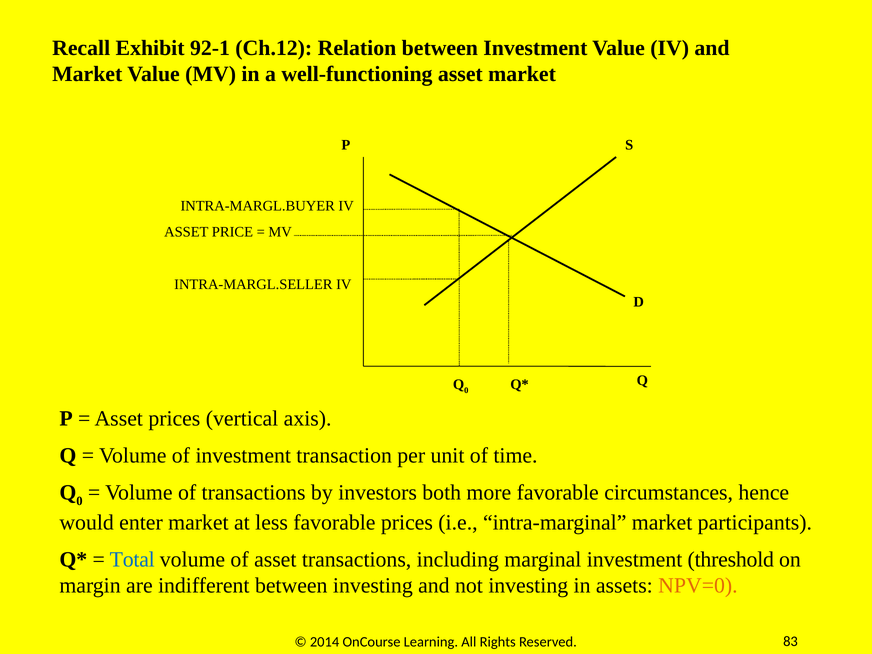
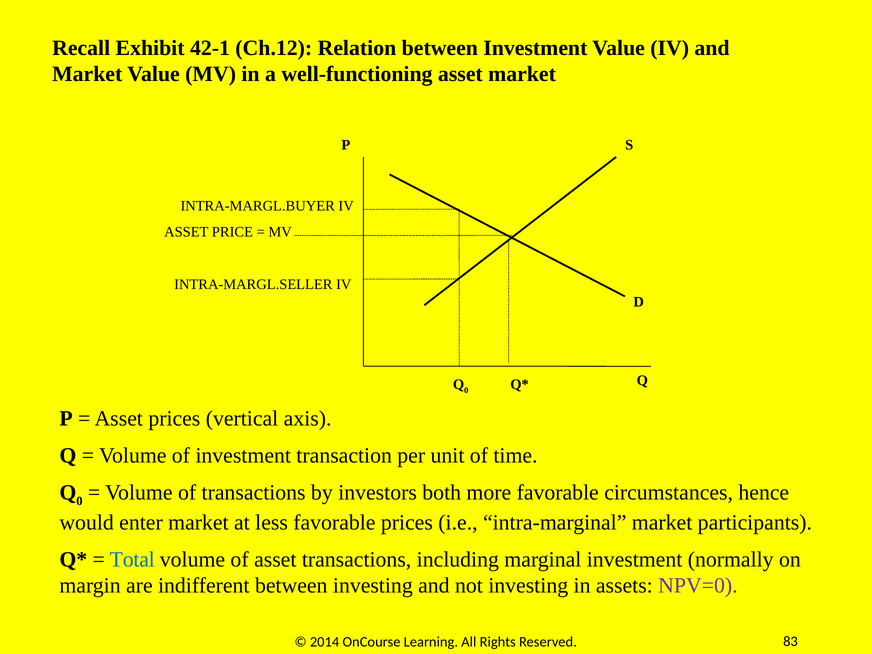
92-1: 92-1 -> 42-1 (210, 48)
threshold: threshold -> normally (731, 560)
NPV=0 colour: orange -> purple (698, 586)
